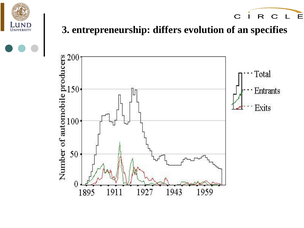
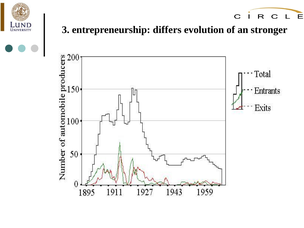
specifies: specifies -> stronger (269, 30)
